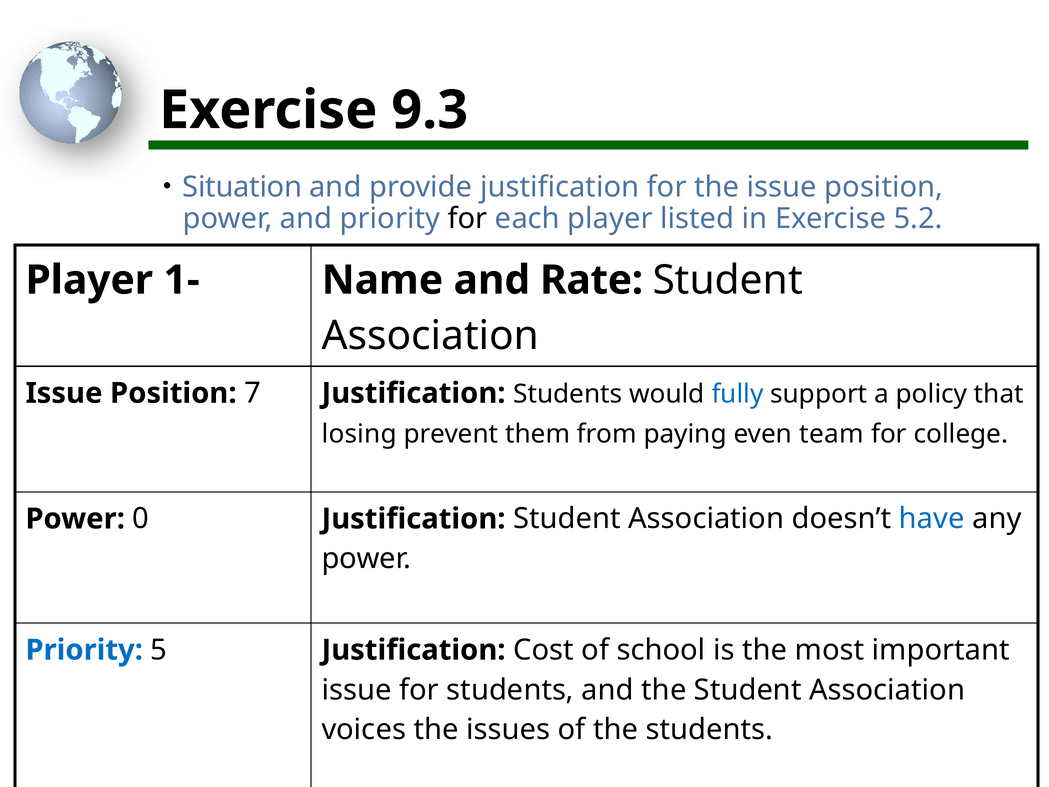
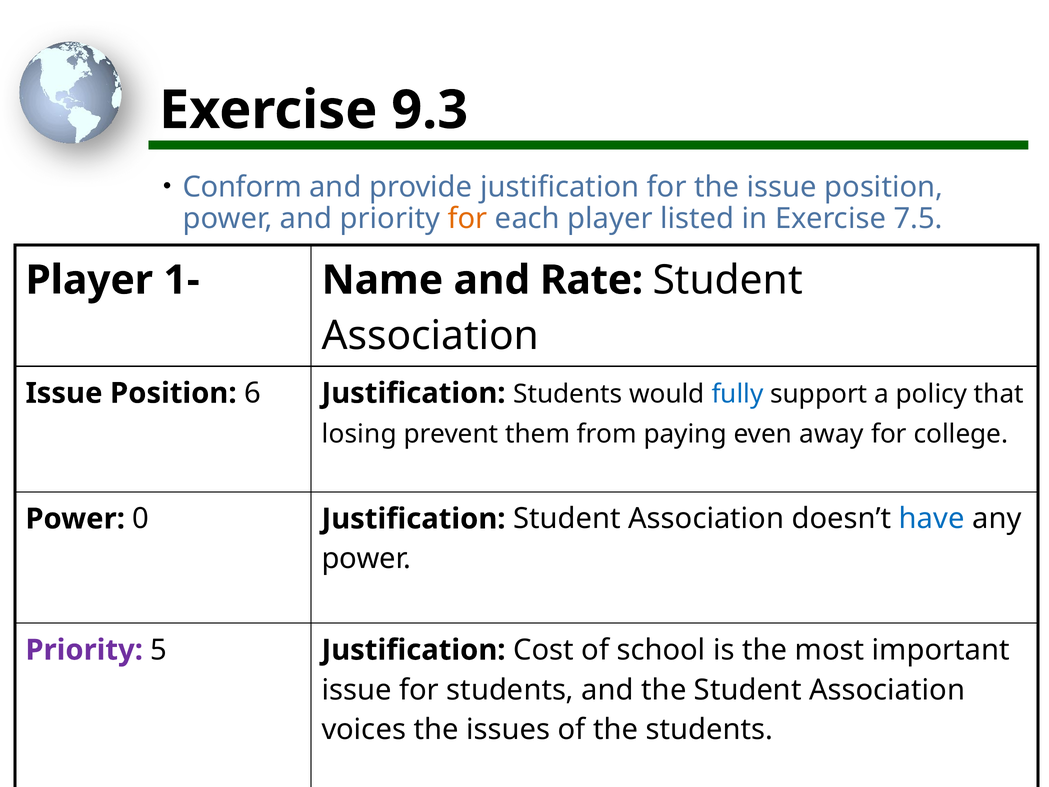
Situation: Situation -> Conform (242, 187)
for colour: black -> orange (468, 218)
5.2: 5.2 -> 7.5 (918, 218)
7: 7 -> 6 (253, 393)
team: team -> away (831, 434)
Priority colour: blue -> purple (84, 650)
